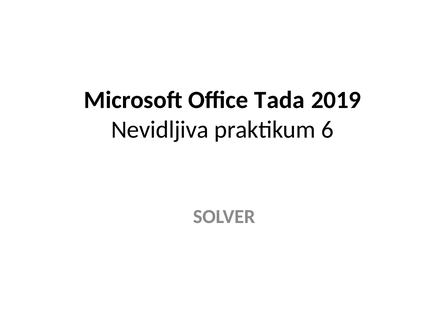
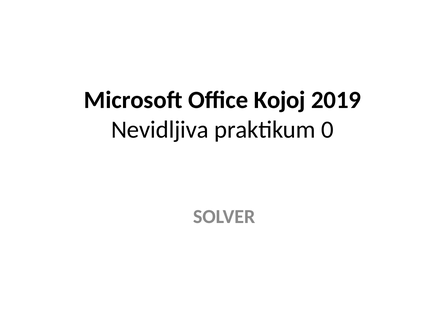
Tada: Tada -> Kojoj (280, 100)
6: 6 -> 0 (328, 130)
